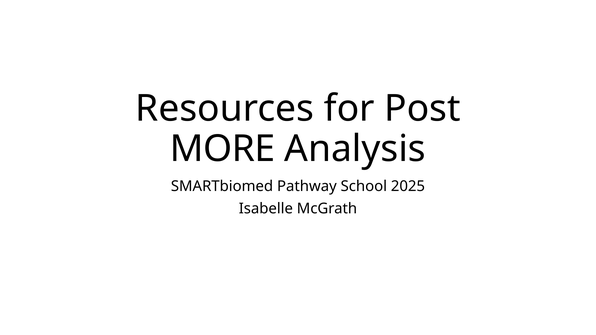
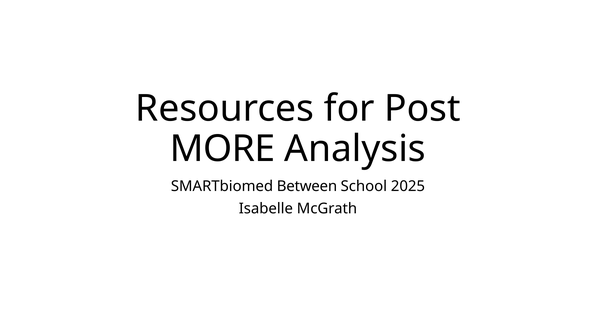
Pathway: Pathway -> Between (307, 186)
